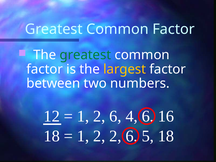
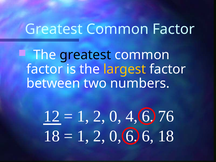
greatest colour: green -> black (85, 55)
6: 6 -> 0 (115, 116)
16: 16 -> 76 (166, 116)
2: 2 -> 0 (115, 136)
5: 5 -> 6 (148, 136)
